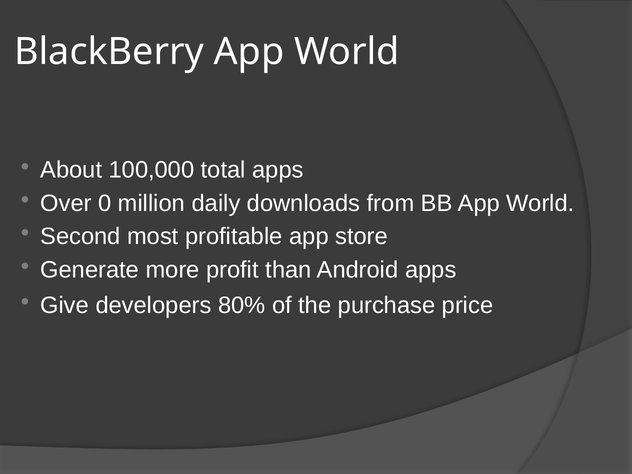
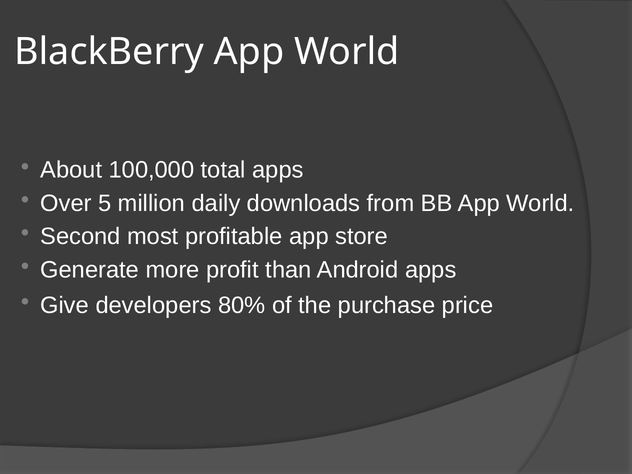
0: 0 -> 5 (105, 203)
